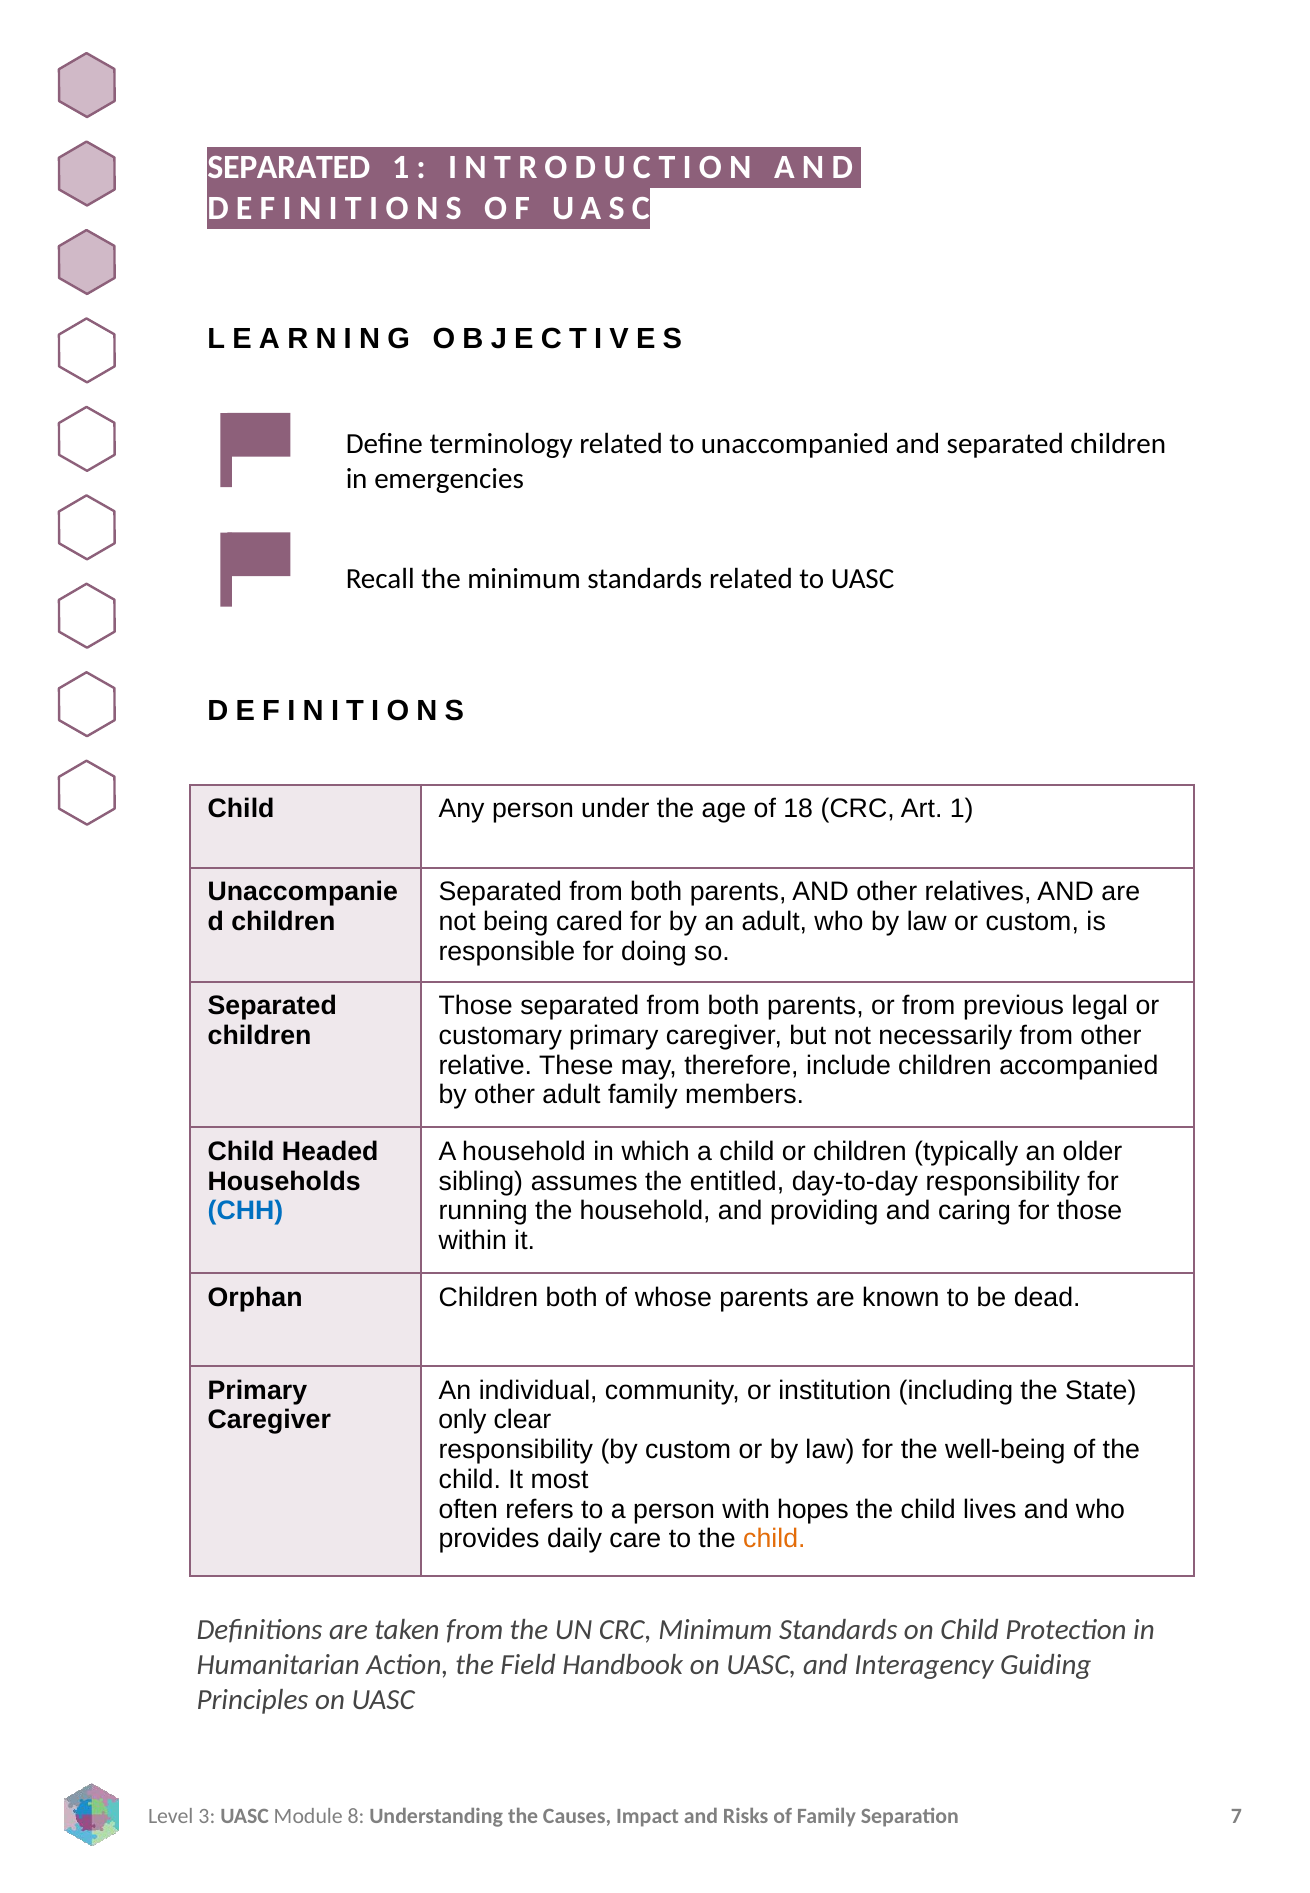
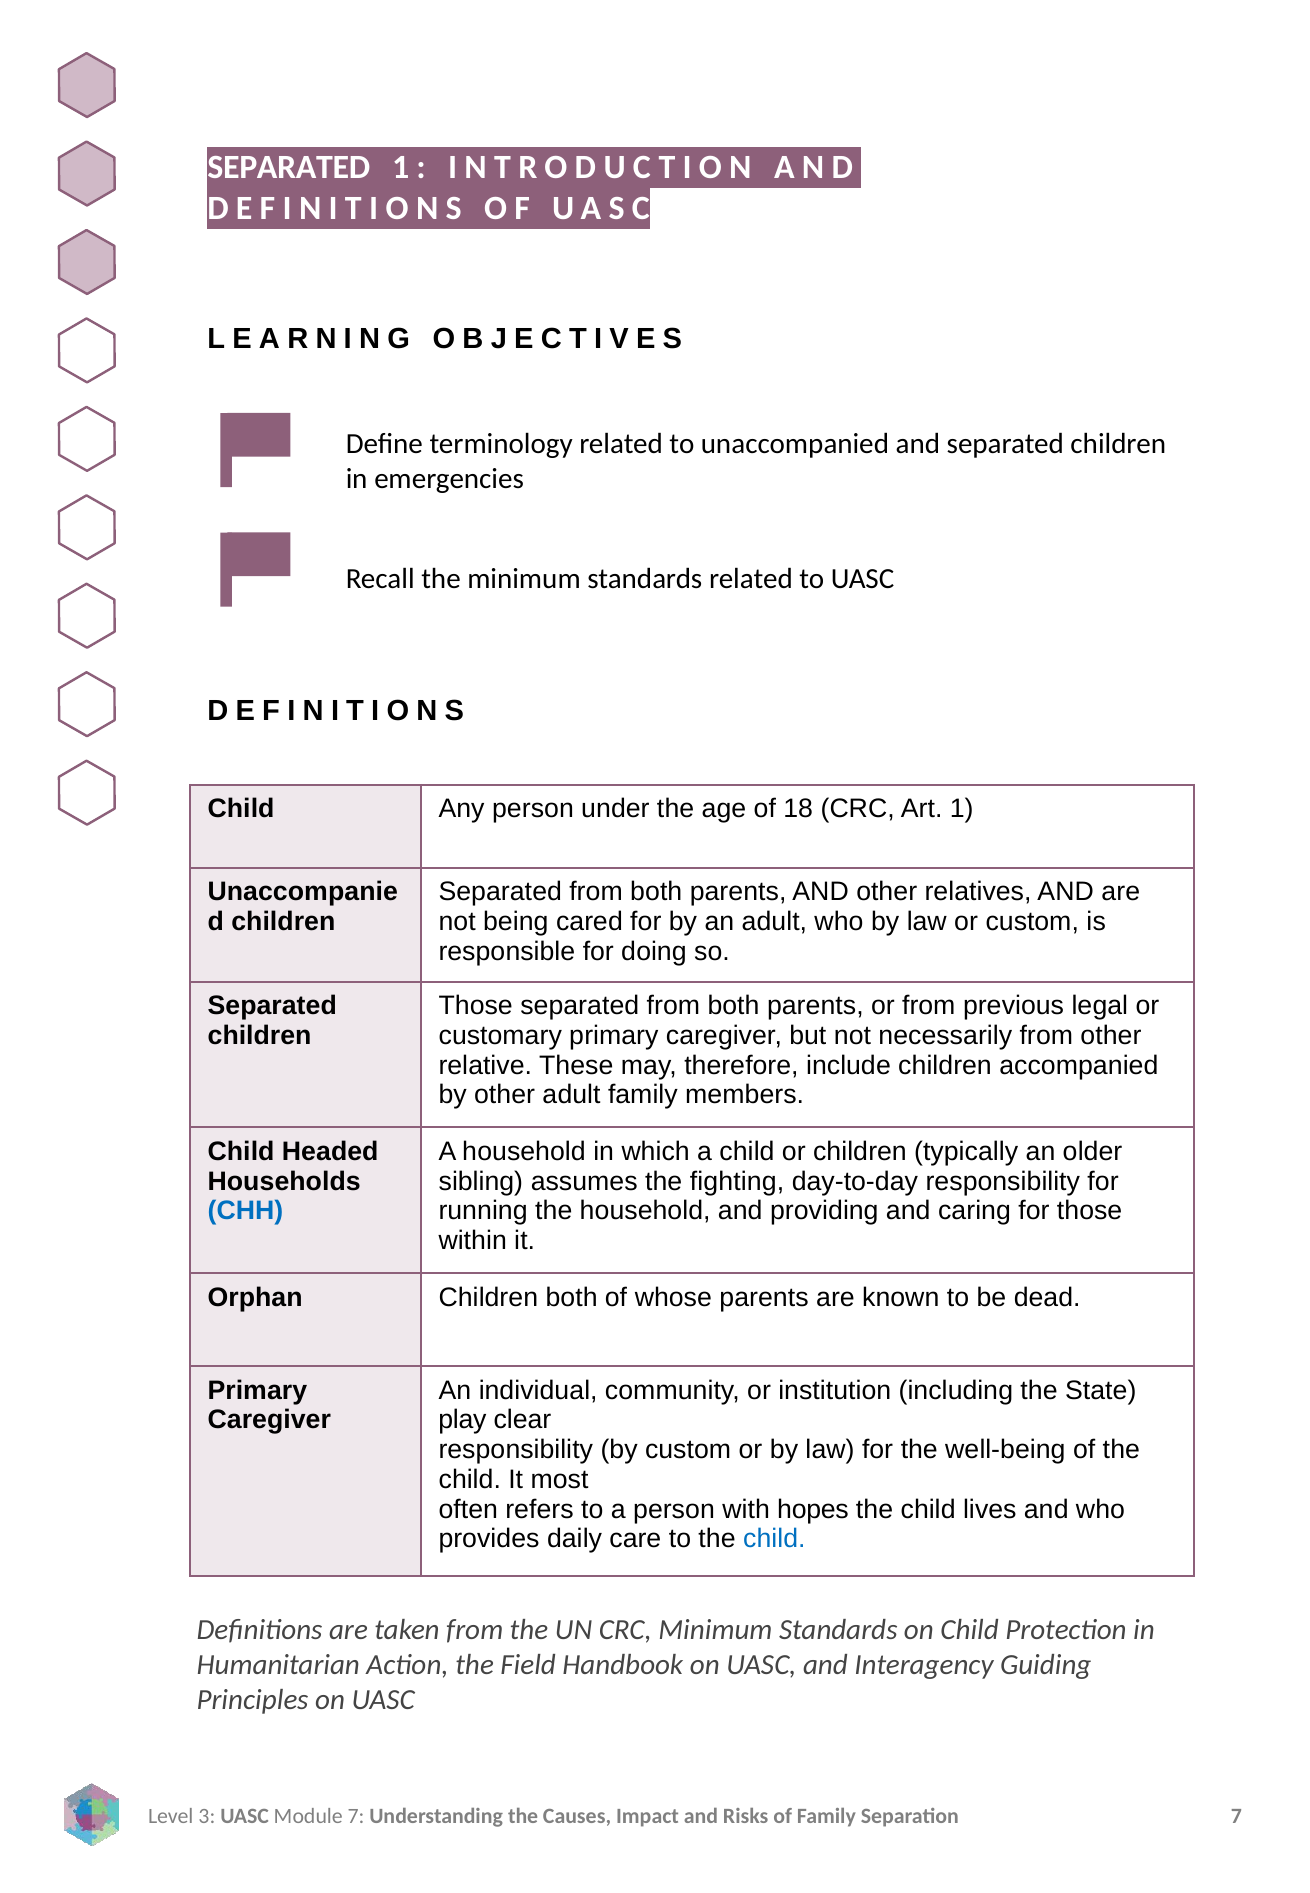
entitled: entitled -> fighting (737, 1181)
only: only -> play (462, 1420)
child colour: orange -> blue (774, 1538)
8: 8 -> 7 (356, 1815)
